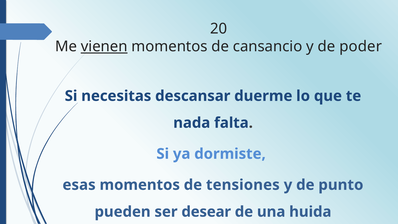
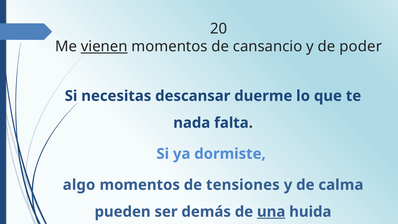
esas: esas -> algo (79, 185)
punto: punto -> calma (341, 185)
desear: desear -> demás (206, 212)
una underline: none -> present (271, 212)
